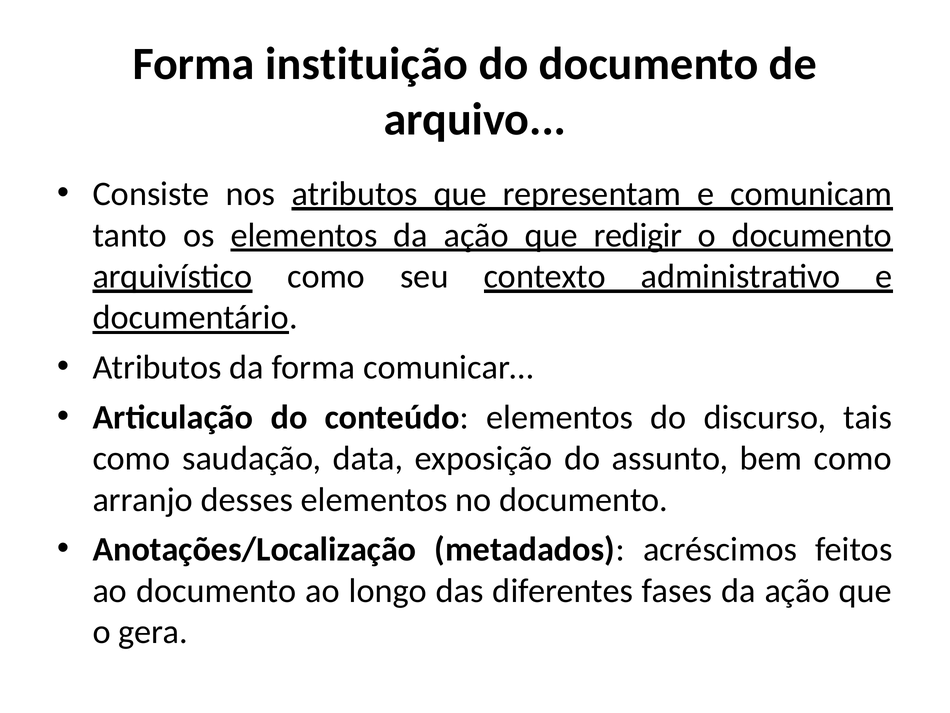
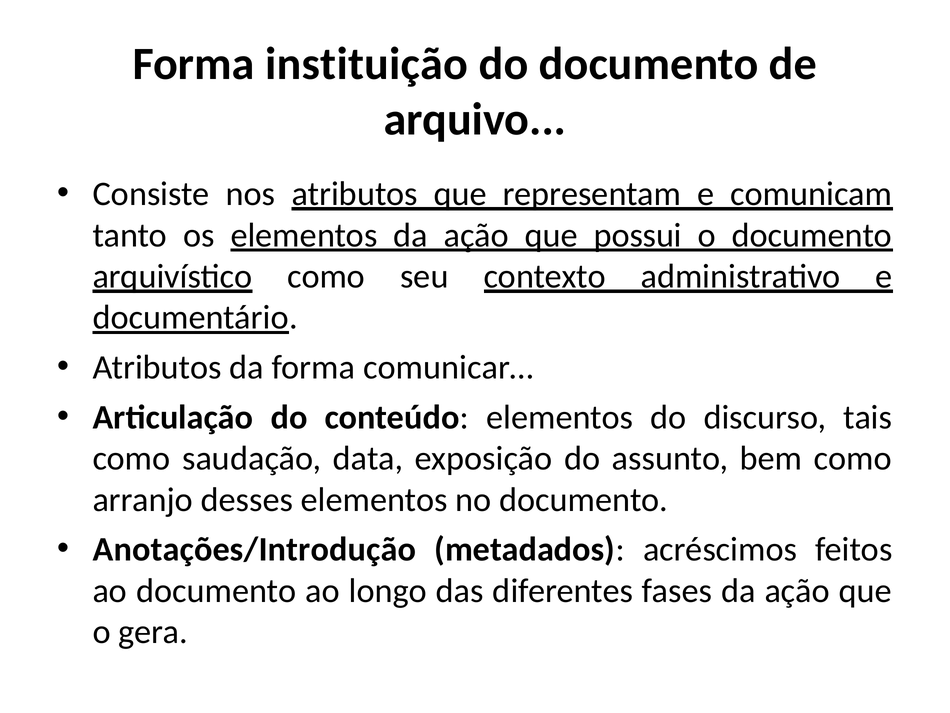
redigir: redigir -> possui (638, 235)
Anotações/Localização: Anotações/Localização -> Anotações/Introdução (254, 549)
